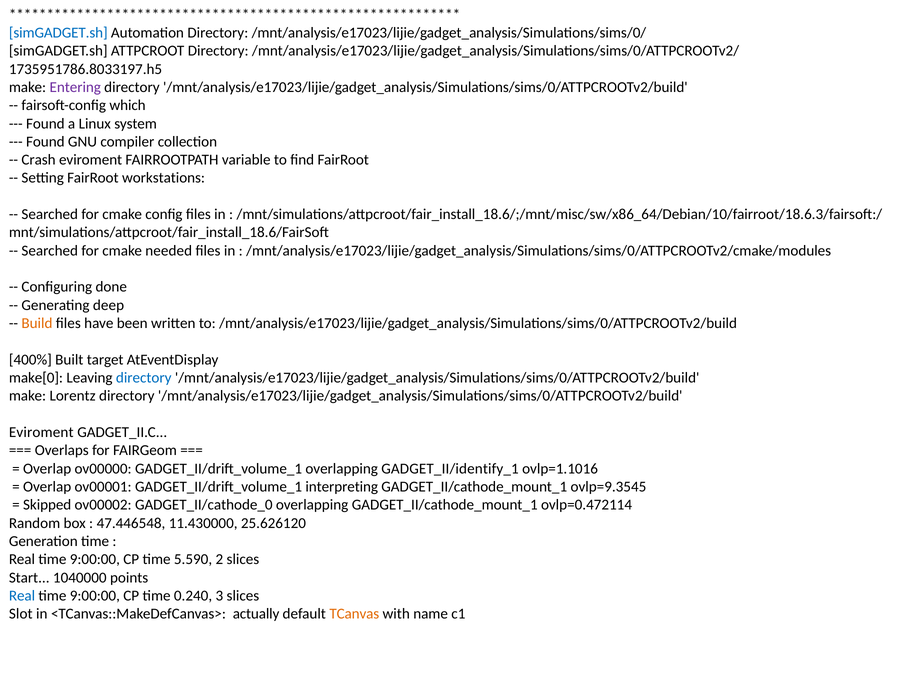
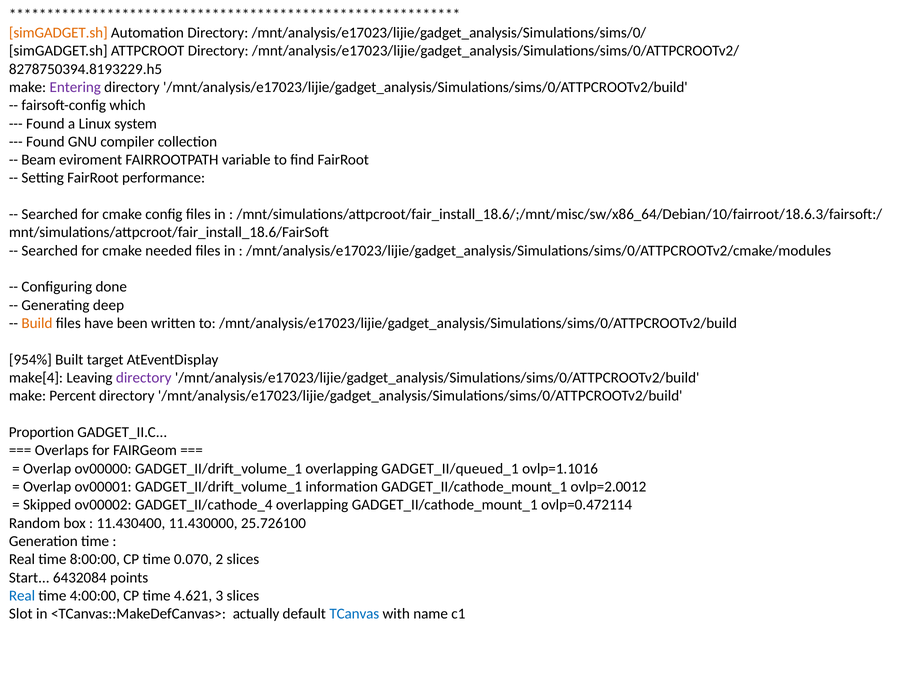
simGADGET.sh colour: blue -> orange (58, 33)
1735951786.8033197.h5: 1735951786.8033197.h5 -> 8278750394.8193229.h5 (86, 69)
Crash: Crash -> Beam (39, 160)
workstations: workstations -> performance (164, 178)
400%: 400% -> 954% (30, 360)
make[0: make[0 -> make[4 (36, 378)
directory colour: blue -> purple (144, 378)
Lorentz: Lorentz -> Percent (73, 396)
Eviroment: Eviroment -> Proportion (41, 432)
GADGET_II/identify_1: GADGET_II/identify_1 -> GADGET_II/queued_1 (450, 469)
interpreting: interpreting -> information (342, 487)
ovlp=9.3545: ovlp=9.3545 -> ovlp=2.0012 (608, 487)
GADGET_II/cathode_0: GADGET_II/cathode_0 -> GADGET_II/cathode_4 (204, 505)
47.446548: 47.446548 -> 11.430400 (131, 523)
25.626120: 25.626120 -> 25.726100 (273, 523)
9:00:00: 9:00:00 -> 8:00:00 (95, 559)
5.590: 5.590 -> 0.070 (193, 559)
1040000: 1040000 -> 6432084 (80, 578)
9:00:00: 9:00:00 -> 4:00:00 (95, 596)
0.240: 0.240 -> 4.621 (193, 596)
TCanvas colour: orange -> blue (354, 614)
